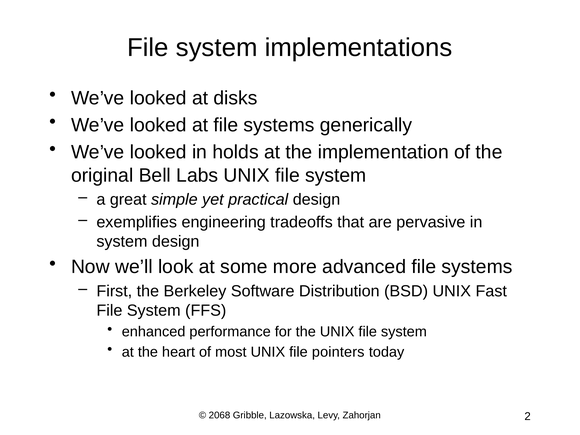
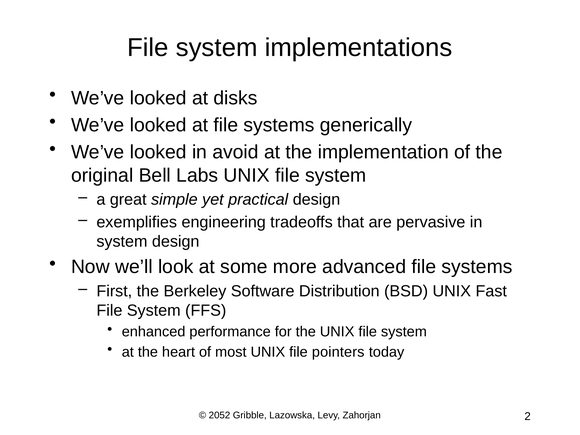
holds: holds -> avoid (236, 152)
2068: 2068 -> 2052 (219, 415)
